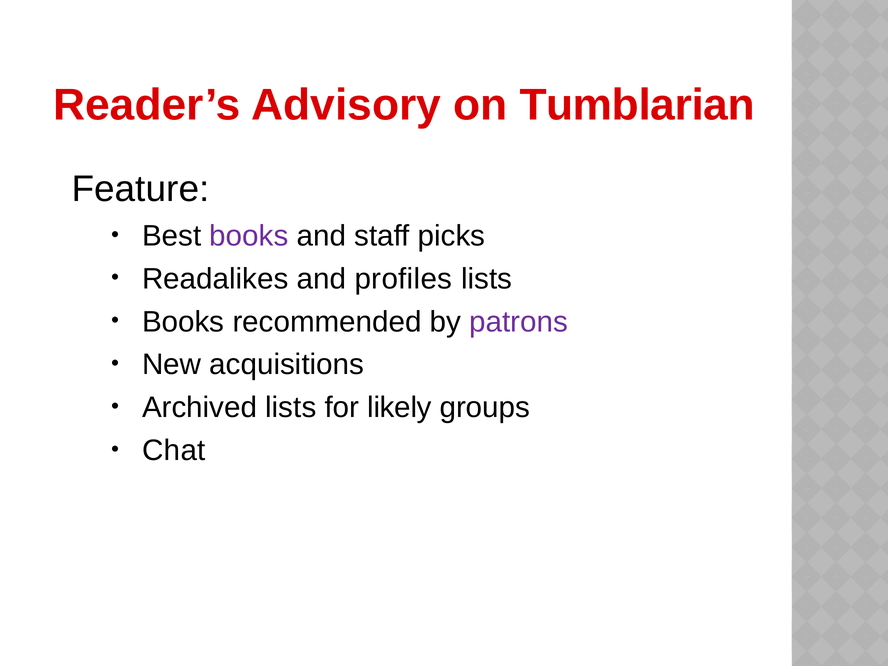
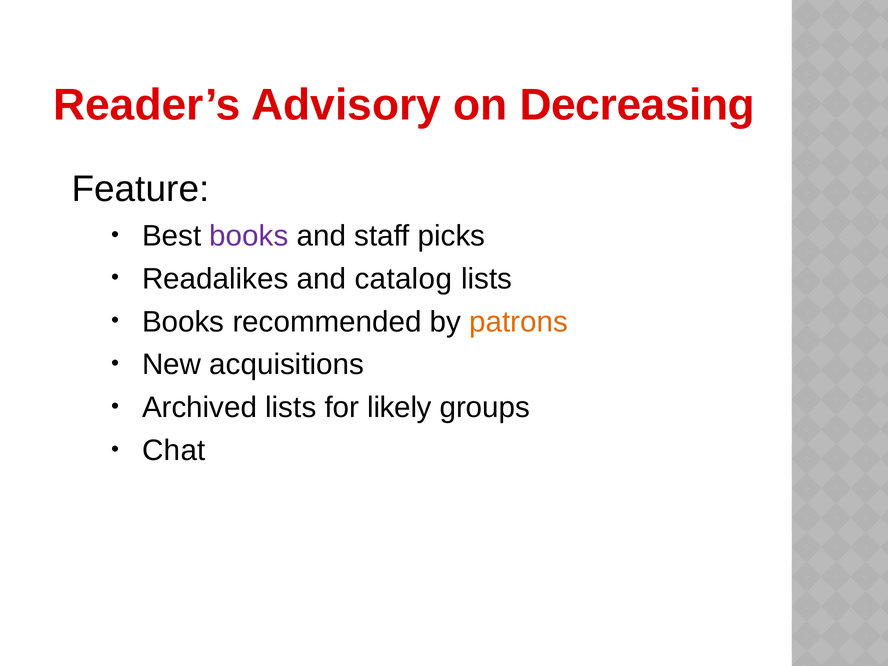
Tumblarian: Tumblarian -> Decreasing (637, 105)
profiles: profiles -> catalog (403, 279)
patrons colour: purple -> orange (519, 322)
